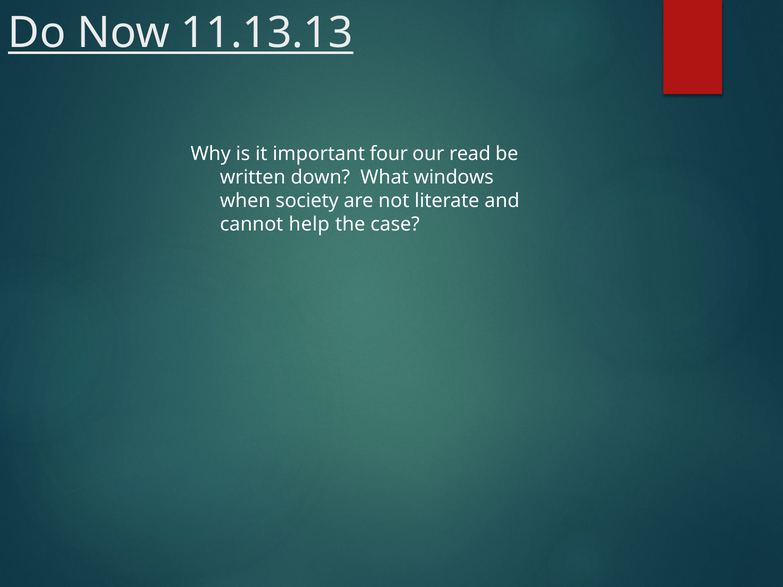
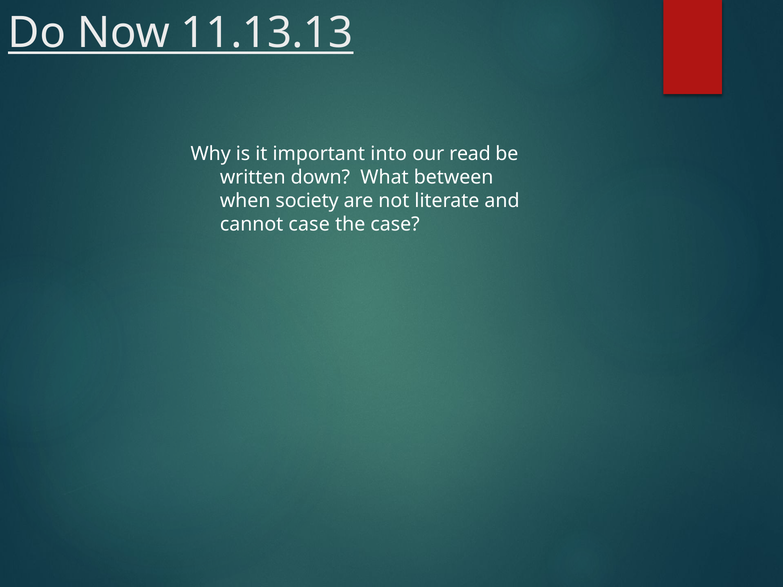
four: four -> into (389, 154)
windows: windows -> between (454, 178)
cannot help: help -> case (309, 225)
